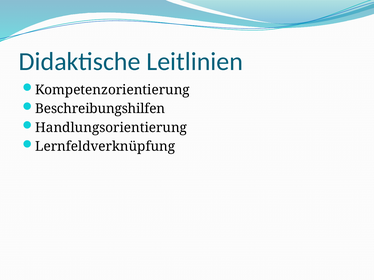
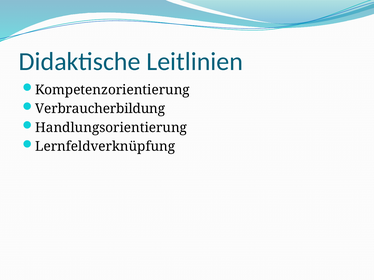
Beschreibungshilfen: Beschreibungshilfen -> Verbraucherbildung (100, 109)
